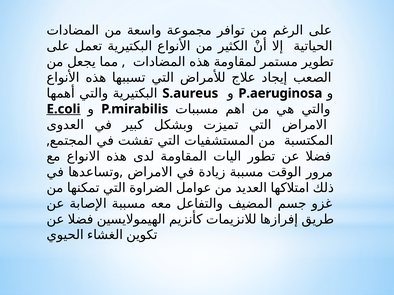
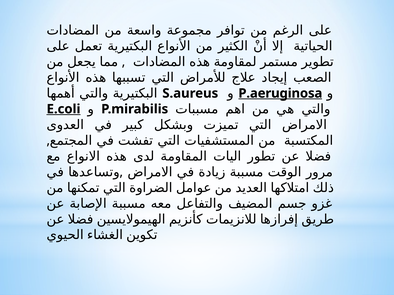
P.aeruginosa underline: none -> present (280, 93)
